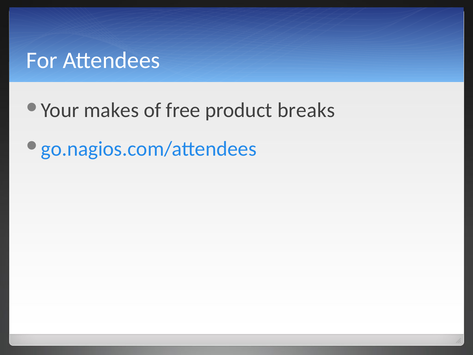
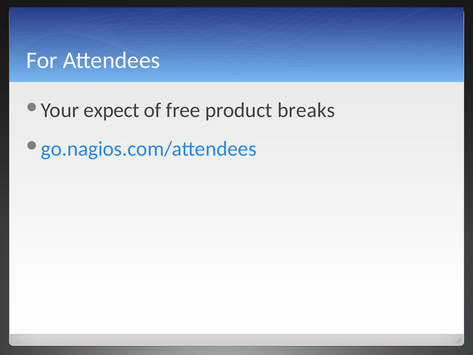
makes: makes -> expect (111, 110)
